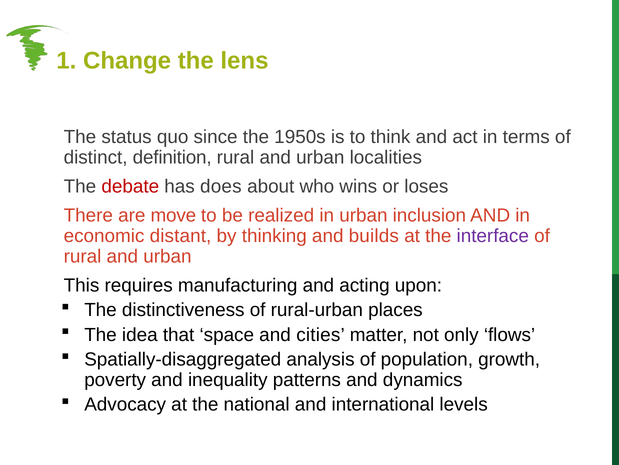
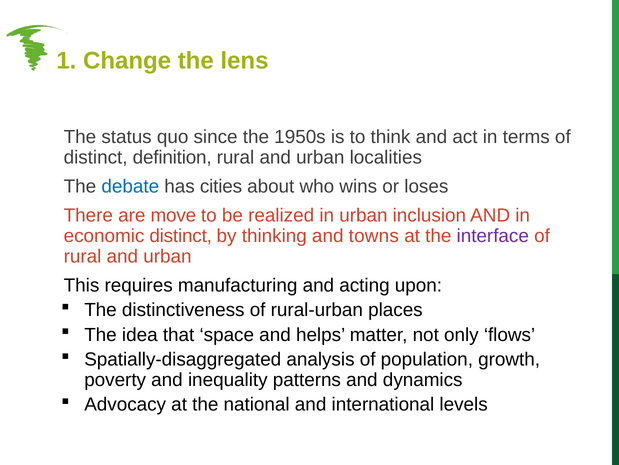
debate colour: red -> blue (130, 186)
does: does -> cities (221, 186)
economic distant: distant -> distinct (181, 236)
builds: builds -> towns (374, 236)
cities: cities -> helps (321, 334)
